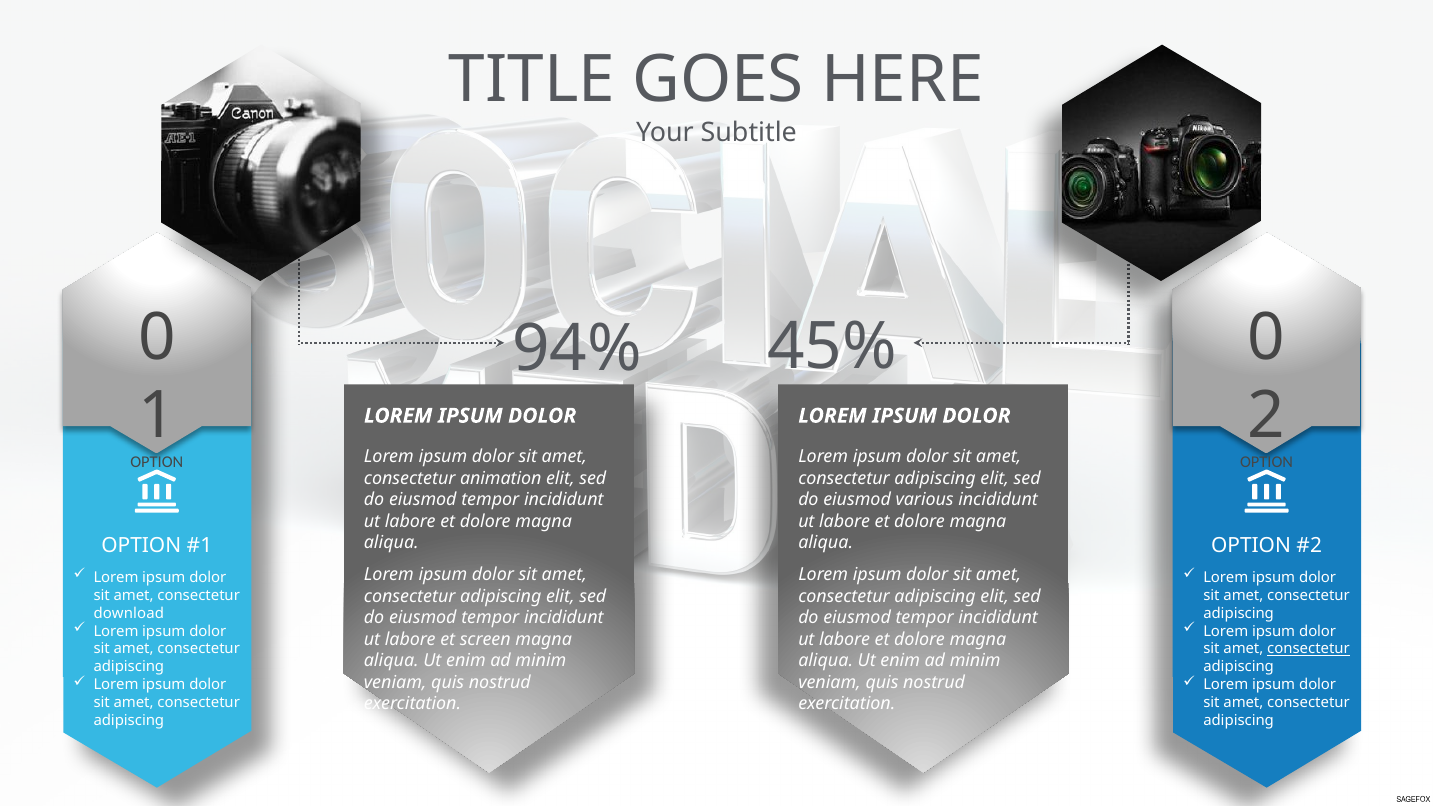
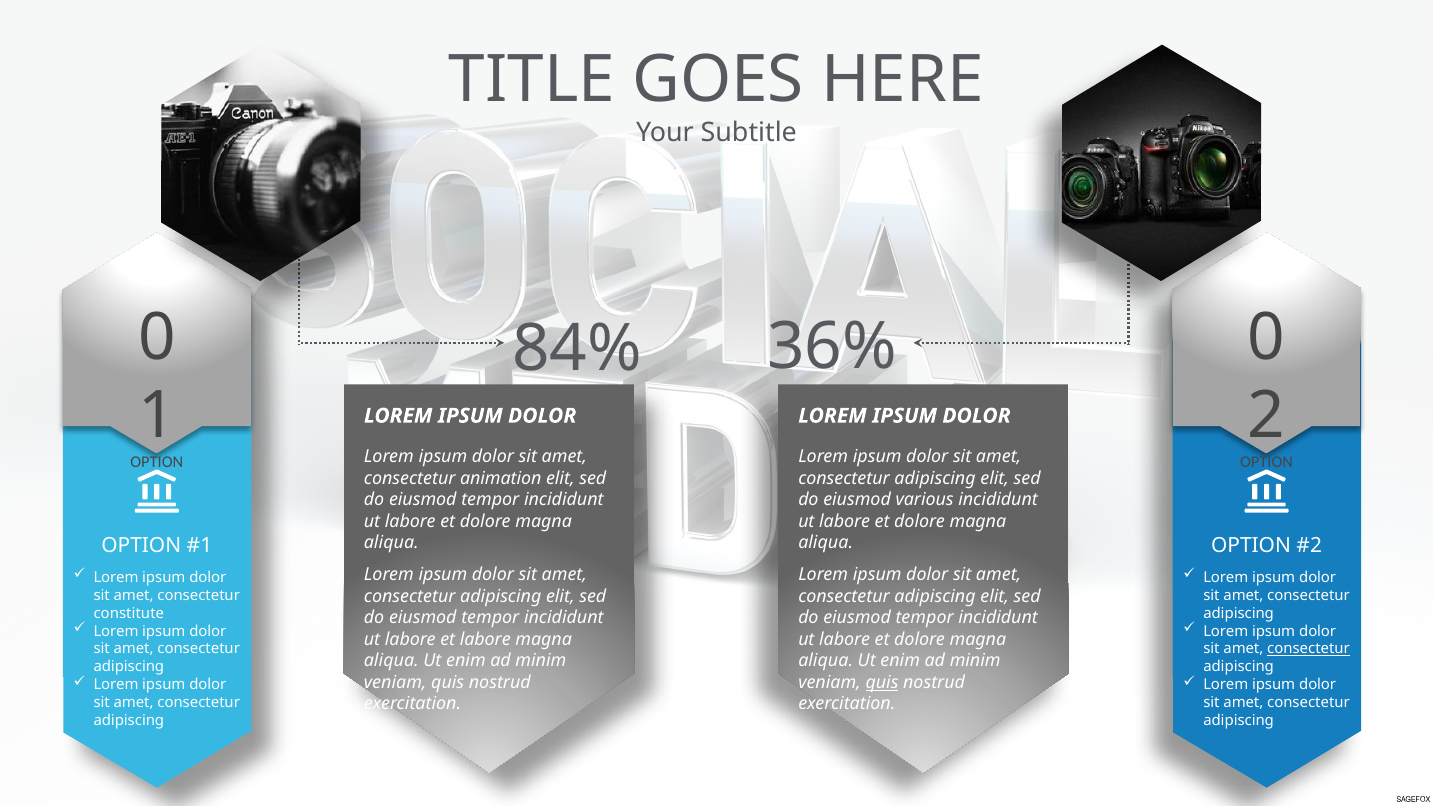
45%: 45% -> 36% (832, 347)
94%: 94% -> 84% (577, 349)
download: download -> constitute (129, 613)
et screen: screen -> labore (485, 640)
quis underline: none -> present (882, 683)
